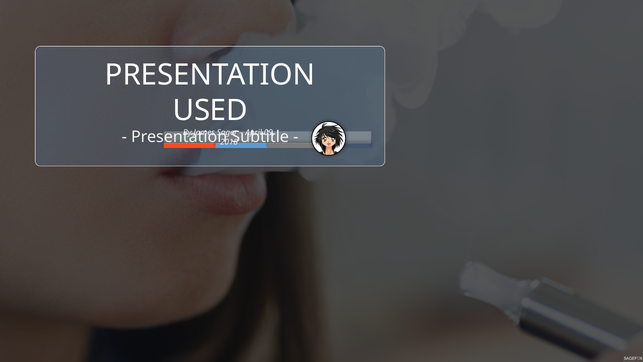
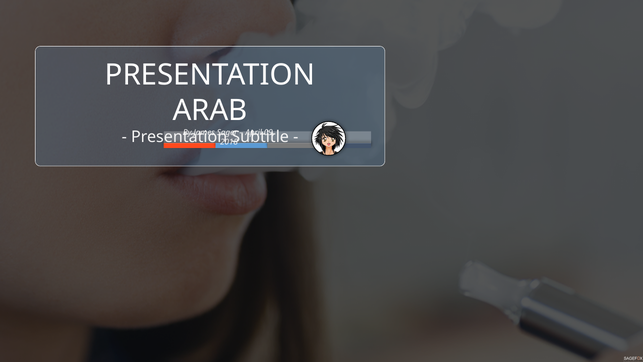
USED: USED -> ARAB (210, 110)
